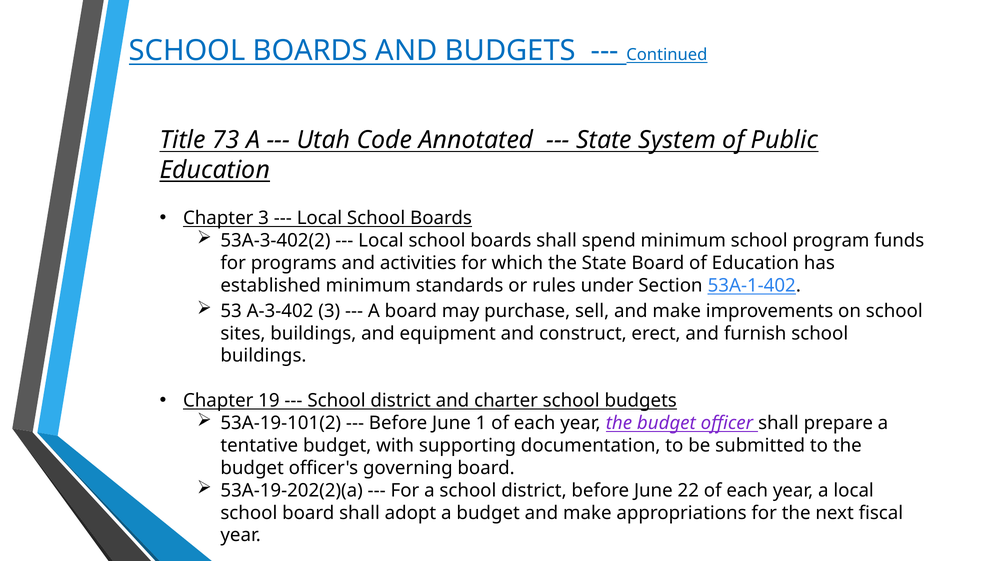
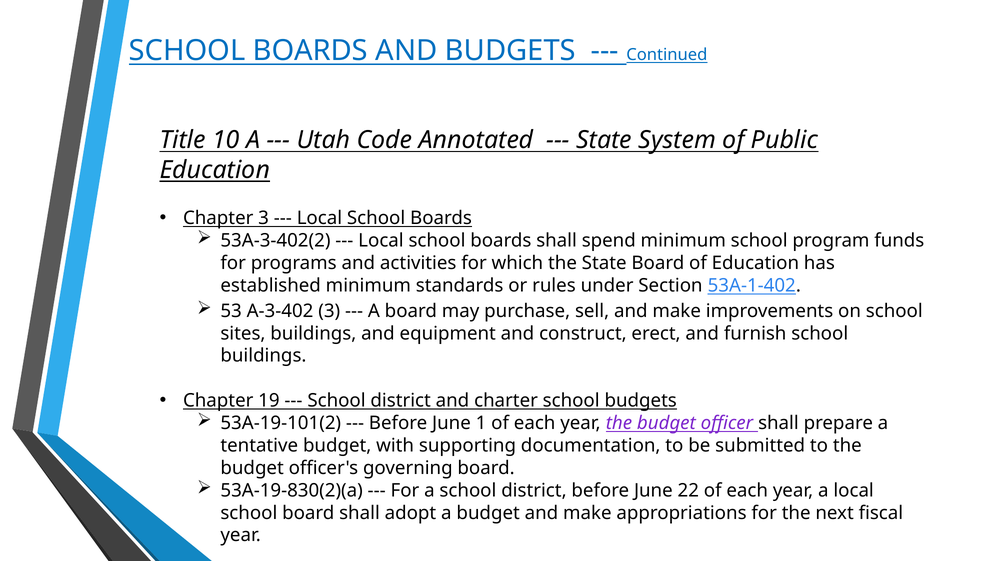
73: 73 -> 10 (226, 140)
53A-19-202(2)(a: 53A-19-202(2)(a -> 53A-19-830(2)(a (292, 491)
